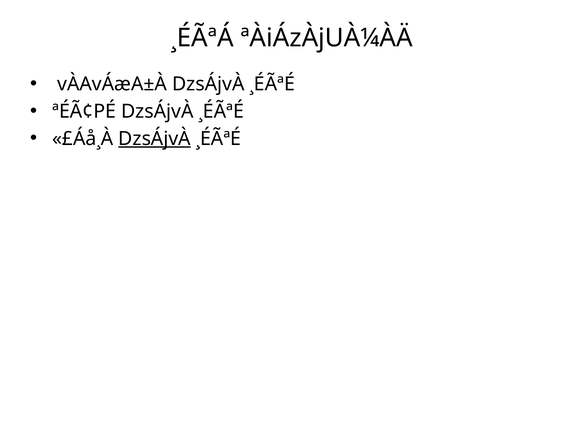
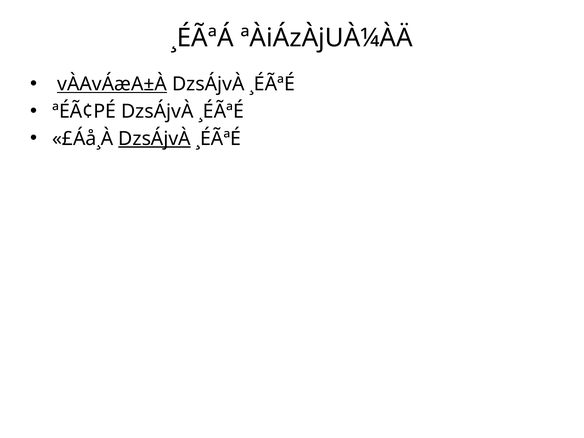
vÀAvÁæA±À underline: none -> present (112, 84)
